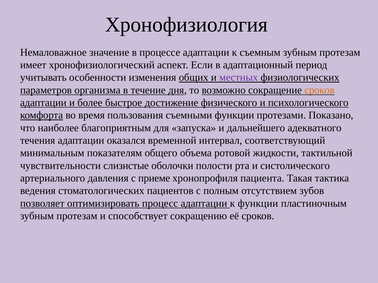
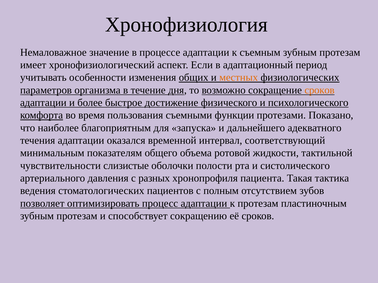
местных colour: purple -> orange (239, 78)
приеме: приеме -> разных (154, 178)
к функции: функции -> протезам (258, 204)
